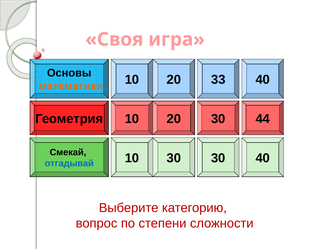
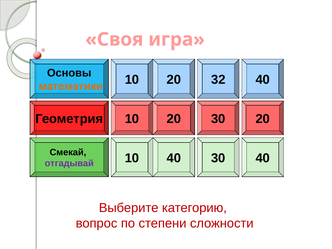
33: 33 -> 32 (218, 80)
30 44: 44 -> 20 (263, 119)
30: 30 -> 40 (174, 158)
отгадывай colour: blue -> purple (69, 163)
